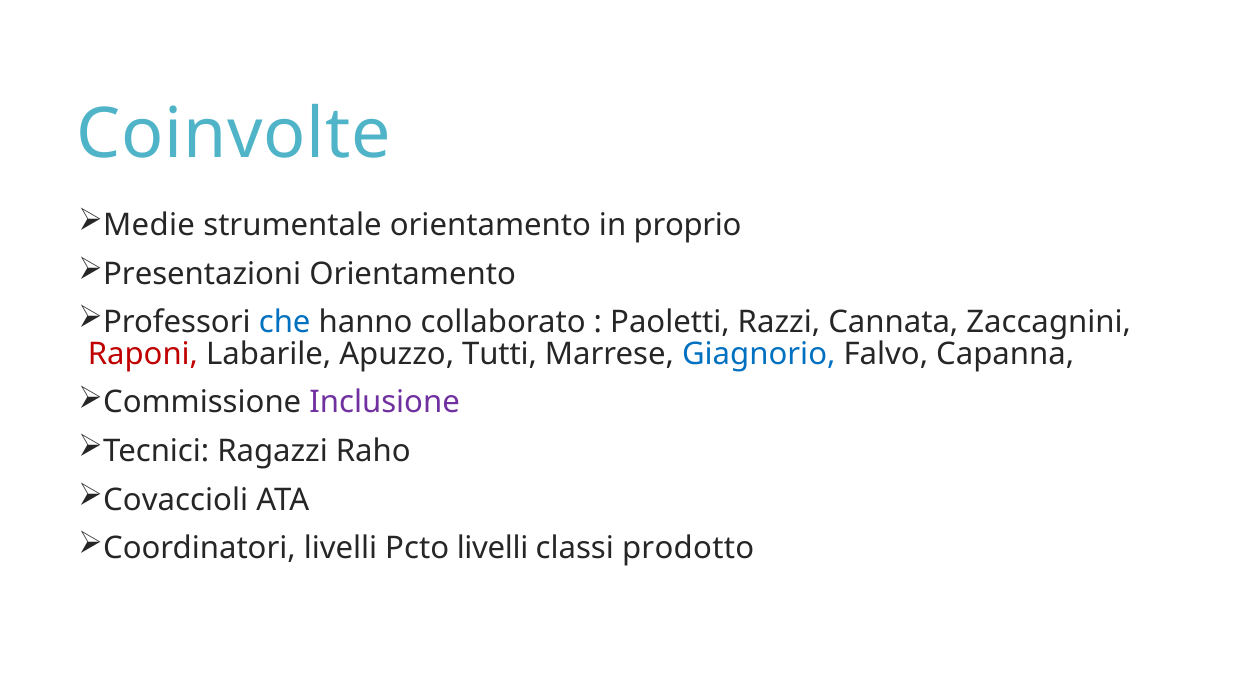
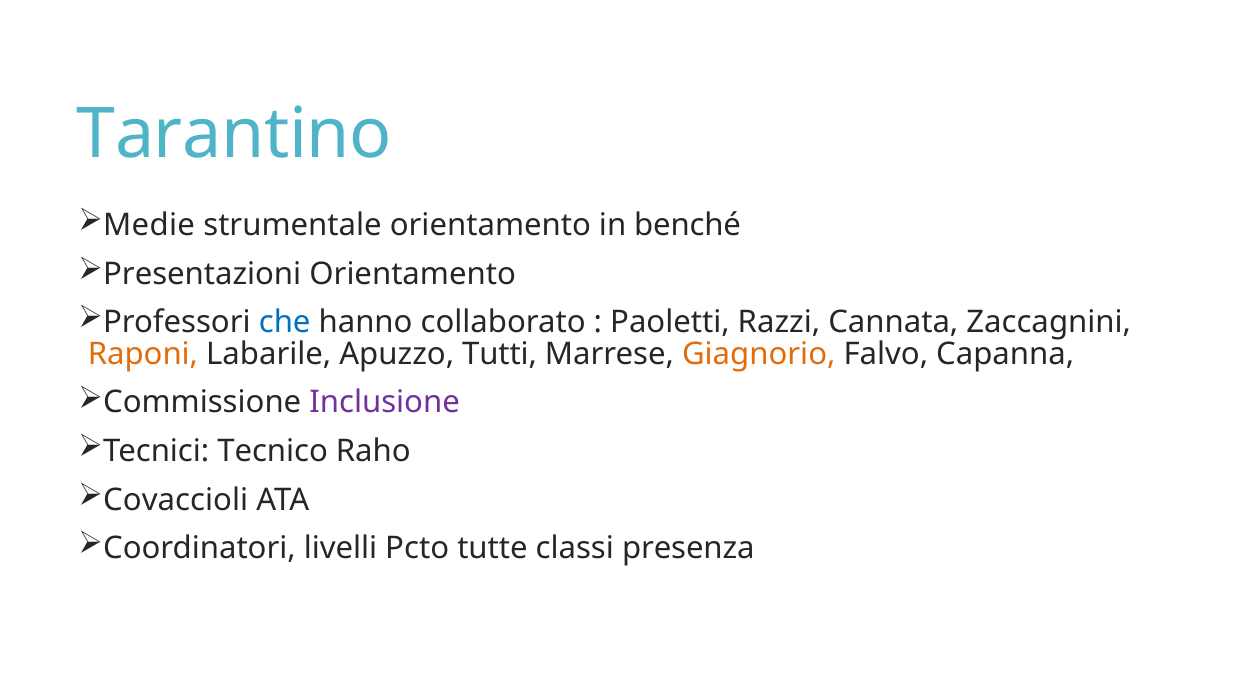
Coinvolte: Coinvolte -> Tarantino (234, 134)
proprio: proprio -> benché (688, 225)
Raponi colour: red -> orange (143, 354)
Giagnorio colour: blue -> orange (759, 354)
Ragazzi: Ragazzi -> Tecnico (273, 452)
Pcto livelli: livelli -> tutte (492, 549)
prodotto: prodotto -> presenza (688, 549)
